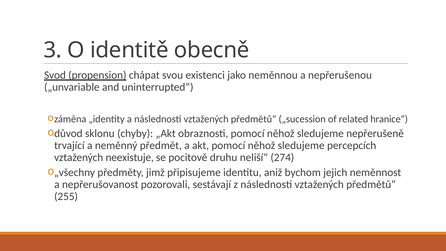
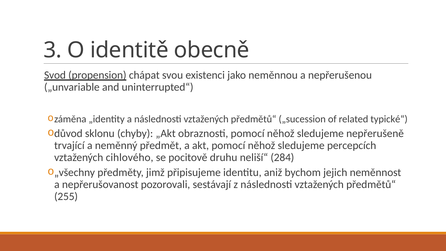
hranice“: hranice“ -> typické“ (389, 119)
neexistuje: neexistuje -> cihlového (130, 158)
274: 274 -> 284 (282, 158)
